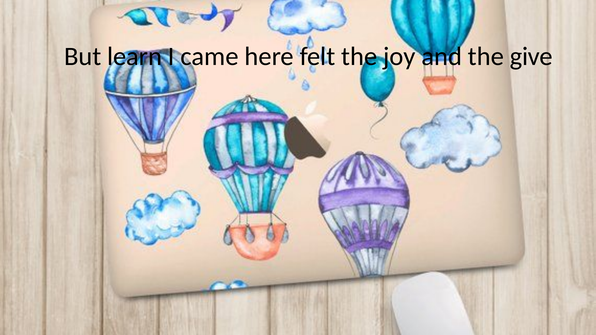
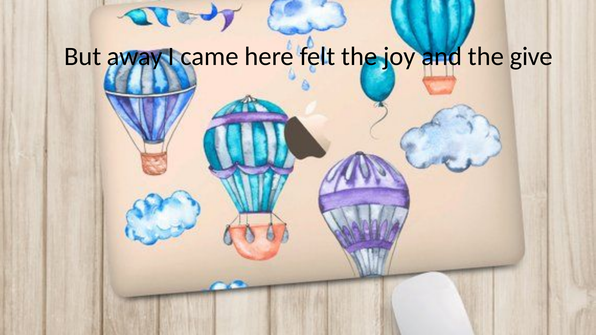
learn: learn -> away (135, 57)
